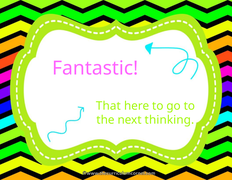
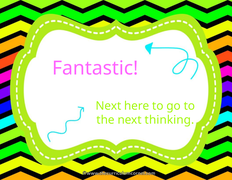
That: That -> Next (108, 105)
